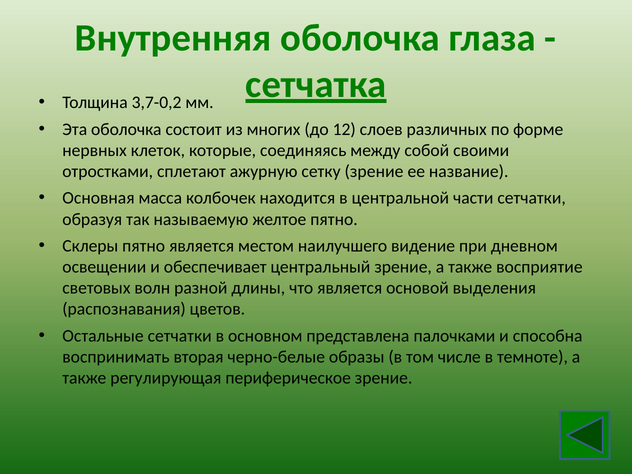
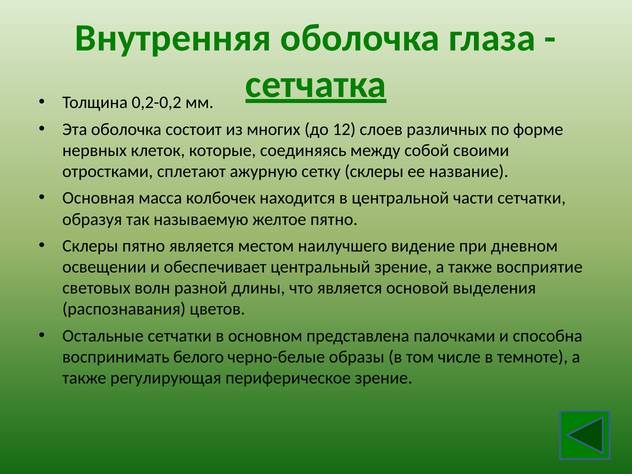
3,7-0,2: 3,7-0,2 -> 0,2-0,2 (157, 103)
сетку зрение: зрение -> склеры (374, 171)
вторая: вторая -> белого (199, 357)
